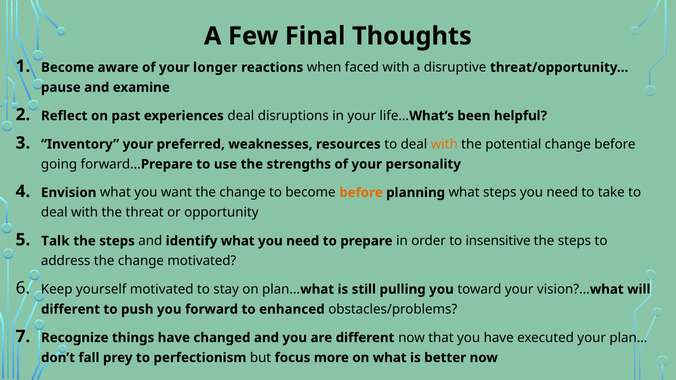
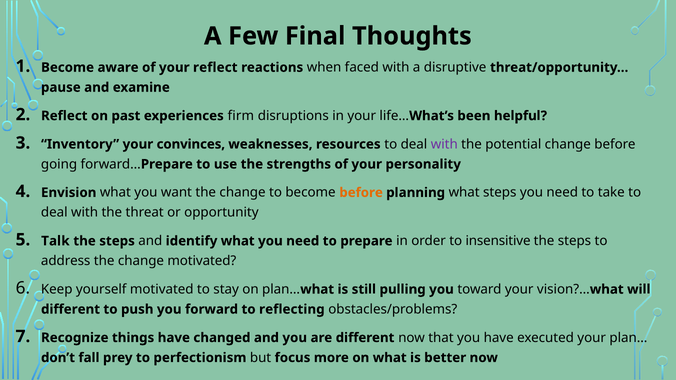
your longer: longer -> reflect (215, 67)
experiences deal: deal -> firm (241, 116)
preferred: preferred -> convinces (191, 144)
with colour: orange -> purple (444, 144)
enhanced: enhanced -> reflecting (292, 309)
